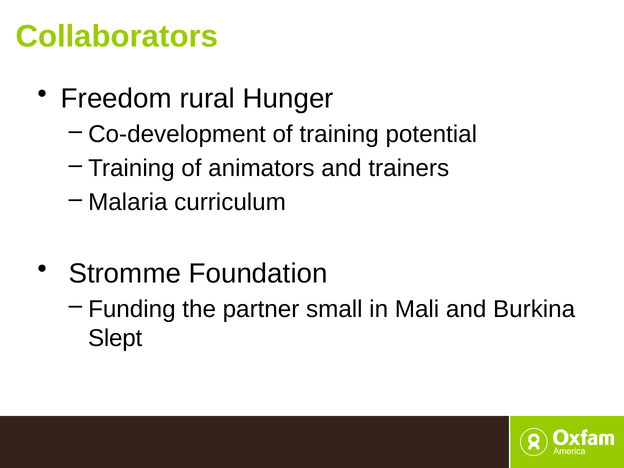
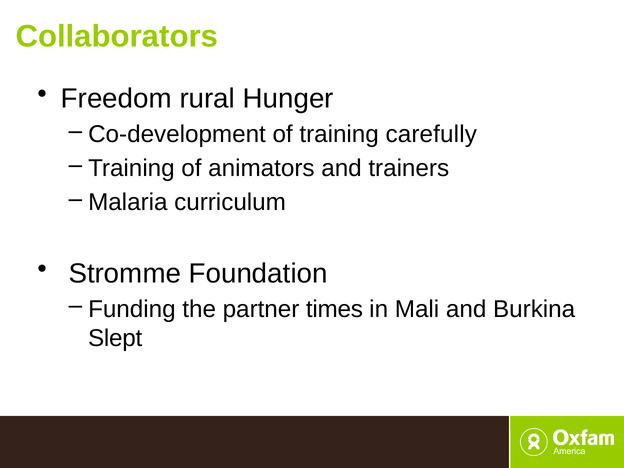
potential: potential -> carefully (431, 134)
small: small -> times (334, 309)
